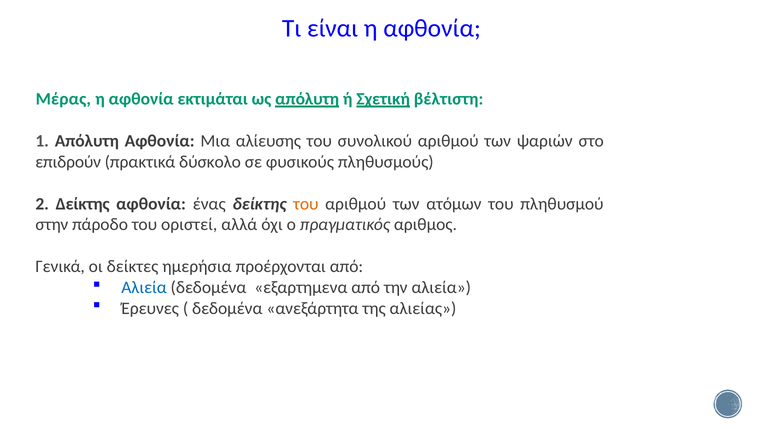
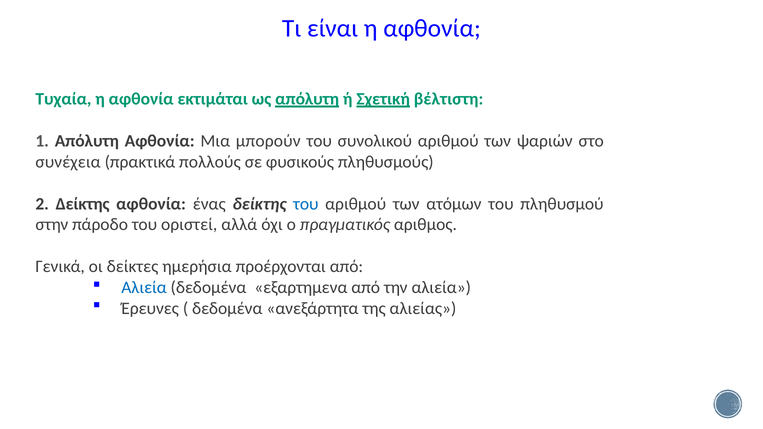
Μέρας: Μέρας -> Τυχαία (63, 99)
αλίευσης: αλίευσης -> μπορούν (268, 141)
επιδρούν: επιδρούν -> συνέχεια (68, 162)
δύσκολο: δύσκολο -> πολλούς (210, 162)
του colour: orange -> blue (306, 204)
